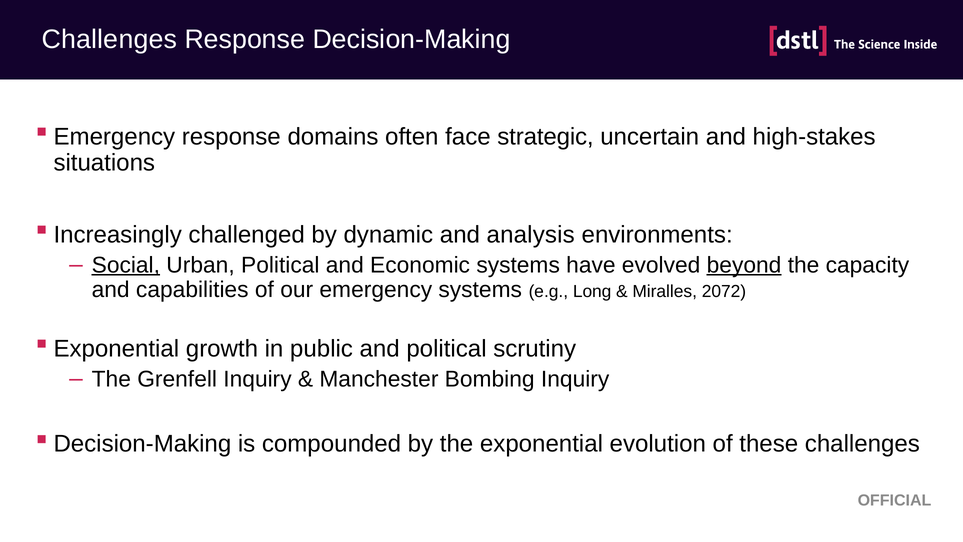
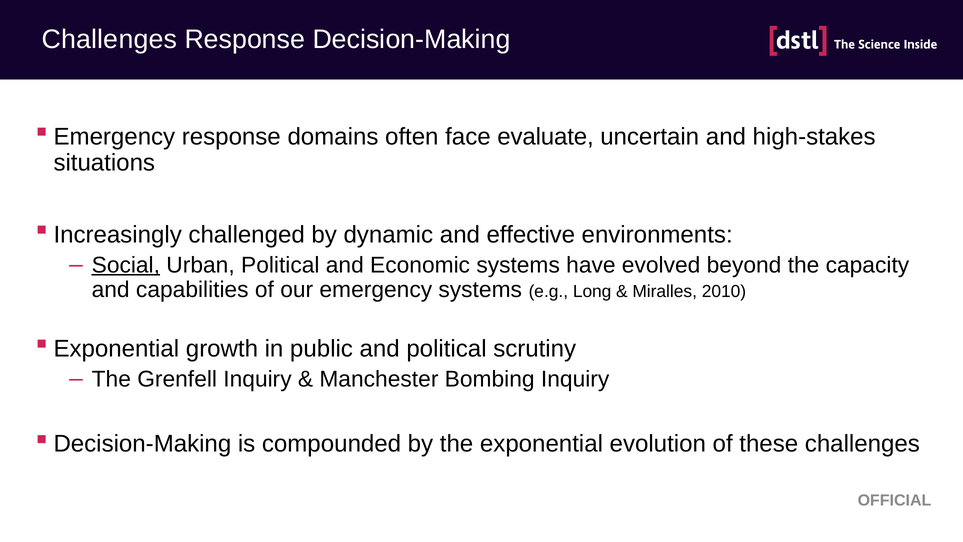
strategic: strategic -> evaluate (546, 137)
analysis: analysis -> effective (531, 235)
beyond underline: present -> none (744, 265)
2072: 2072 -> 2010 (724, 291)
